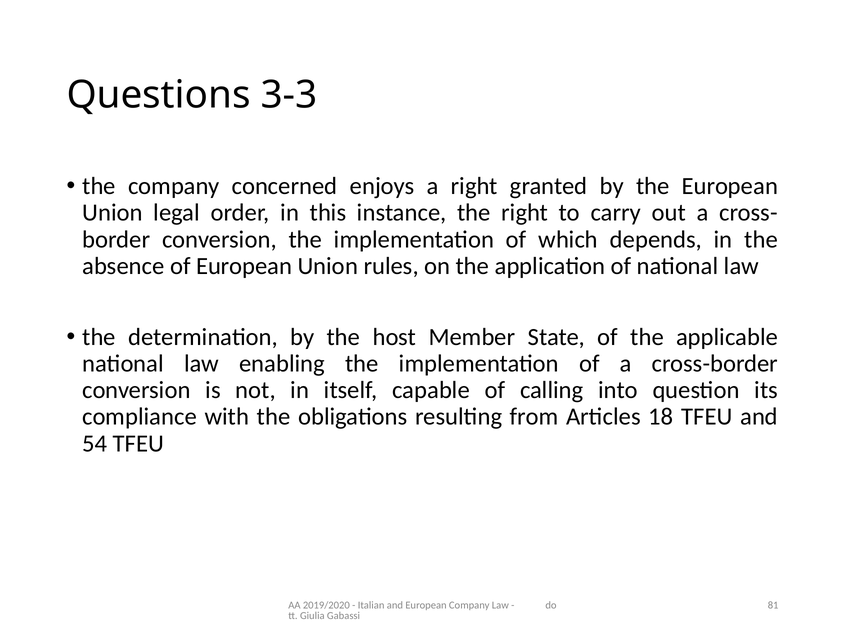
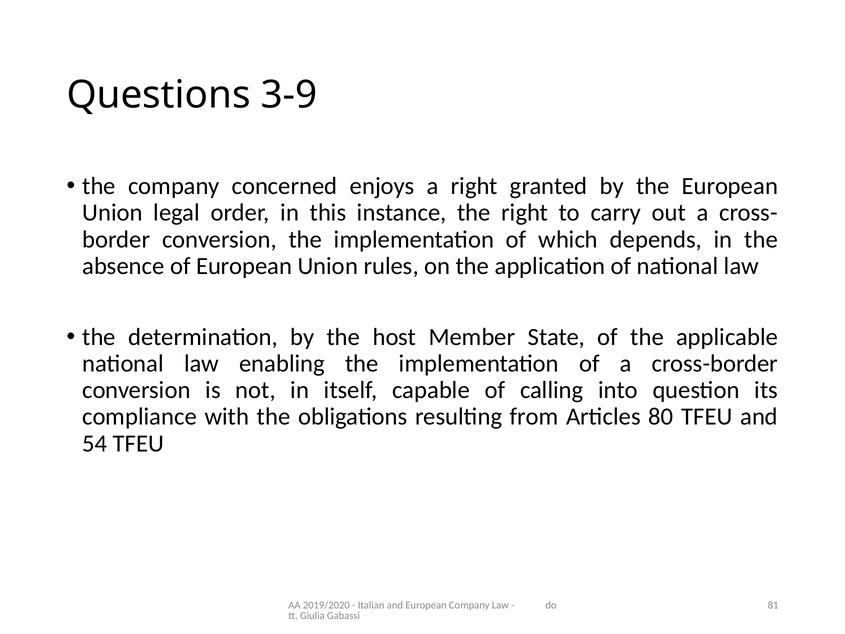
3-3: 3-3 -> 3-9 (289, 95)
18: 18 -> 80 (661, 417)
